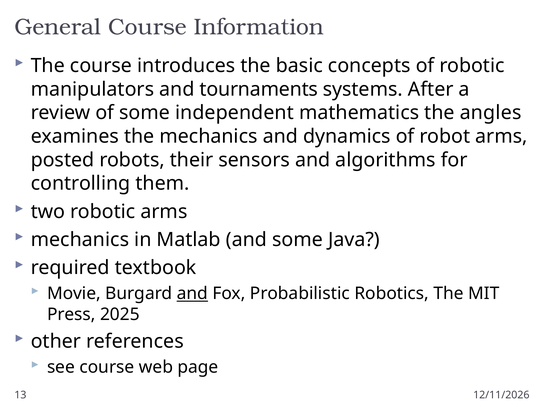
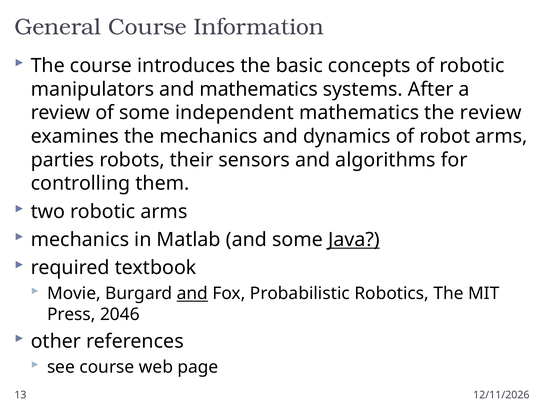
and tournaments: tournaments -> mathematics (259, 89)
the angles: angles -> review (491, 113)
posted: posted -> parties (63, 160)
Java underline: none -> present (354, 240)
2025: 2025 -> 2046 (120, 314)
